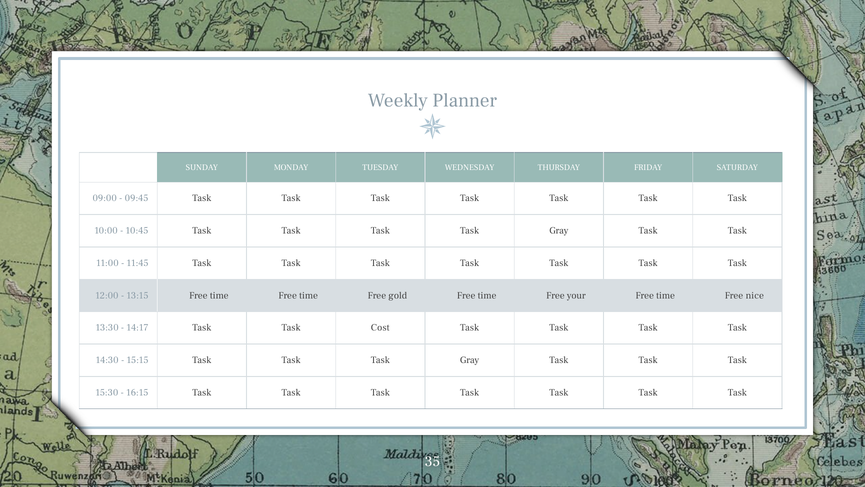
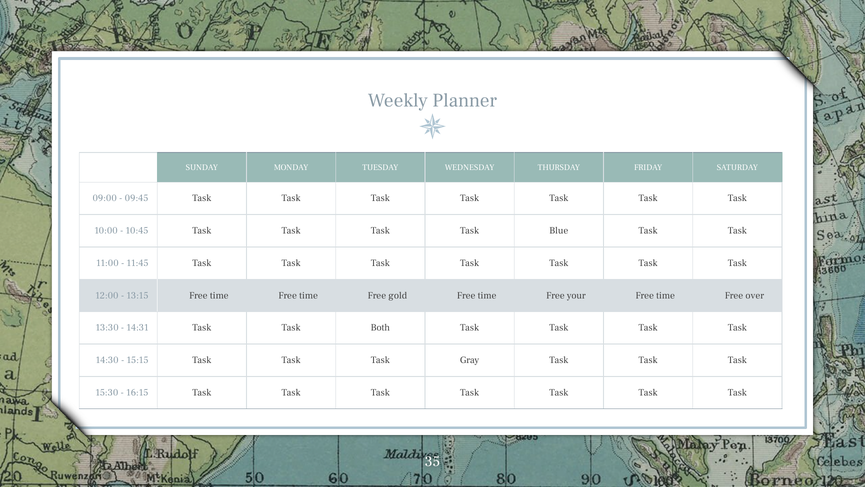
Gray: Gray -> Blue (559, 230)
nice: nice -> over (755, 295)
14:17: 14:17 -> 14:31 (138, 327)
Cost: Cost -> Both (380, 327)
